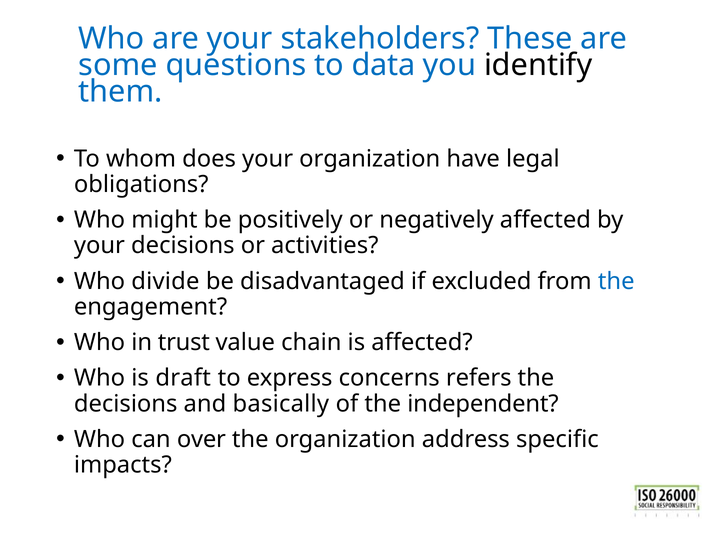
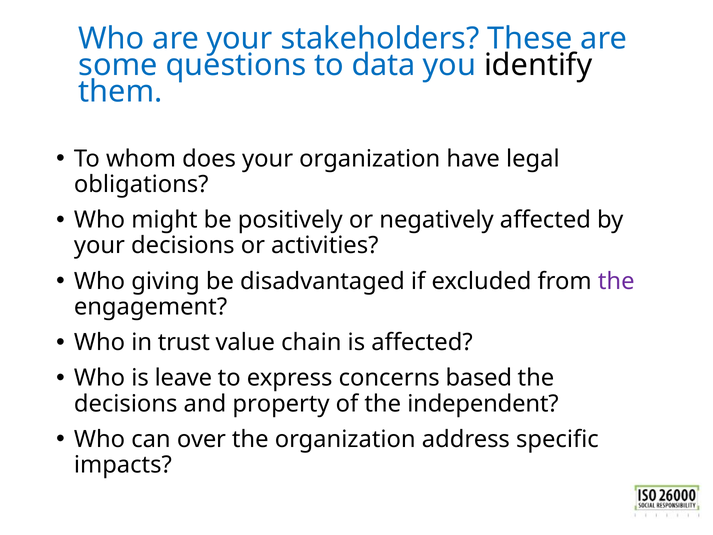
divide: divide -> giving (166, 281)
the colour: blue -> purple (616, 281)
draft: draft -> leave (183, 378)
refers: refers -> based (479, 378)
basically: basically -> property (281, 404)
